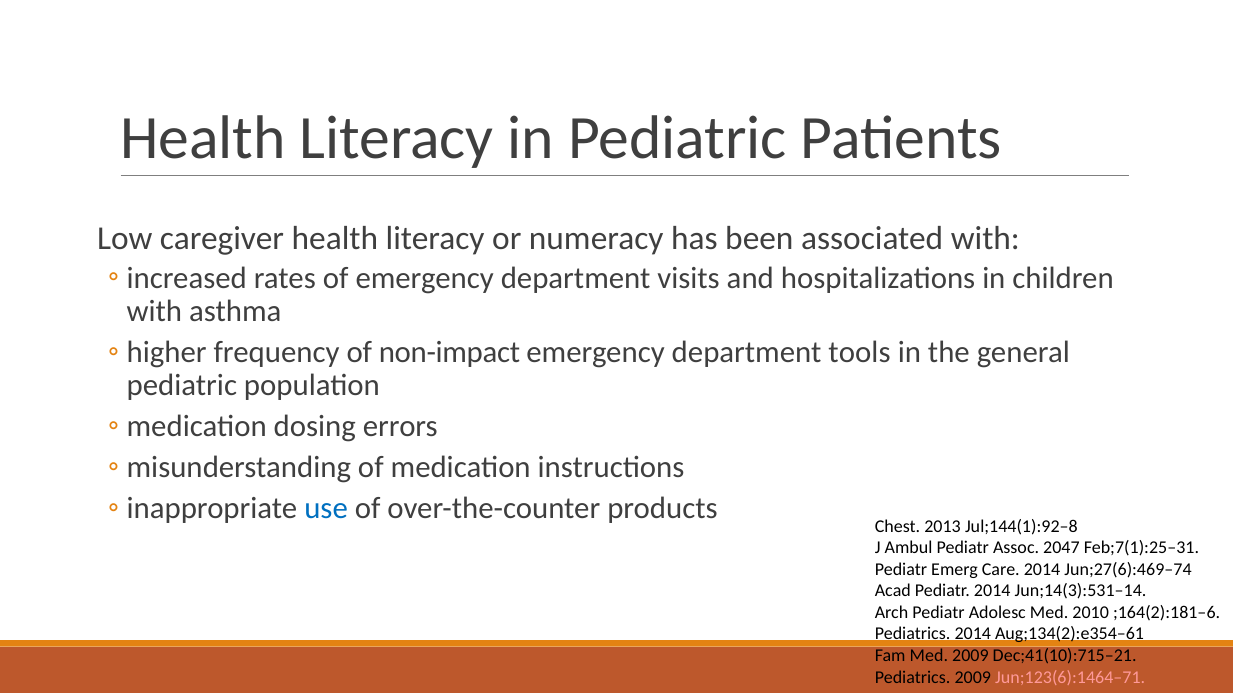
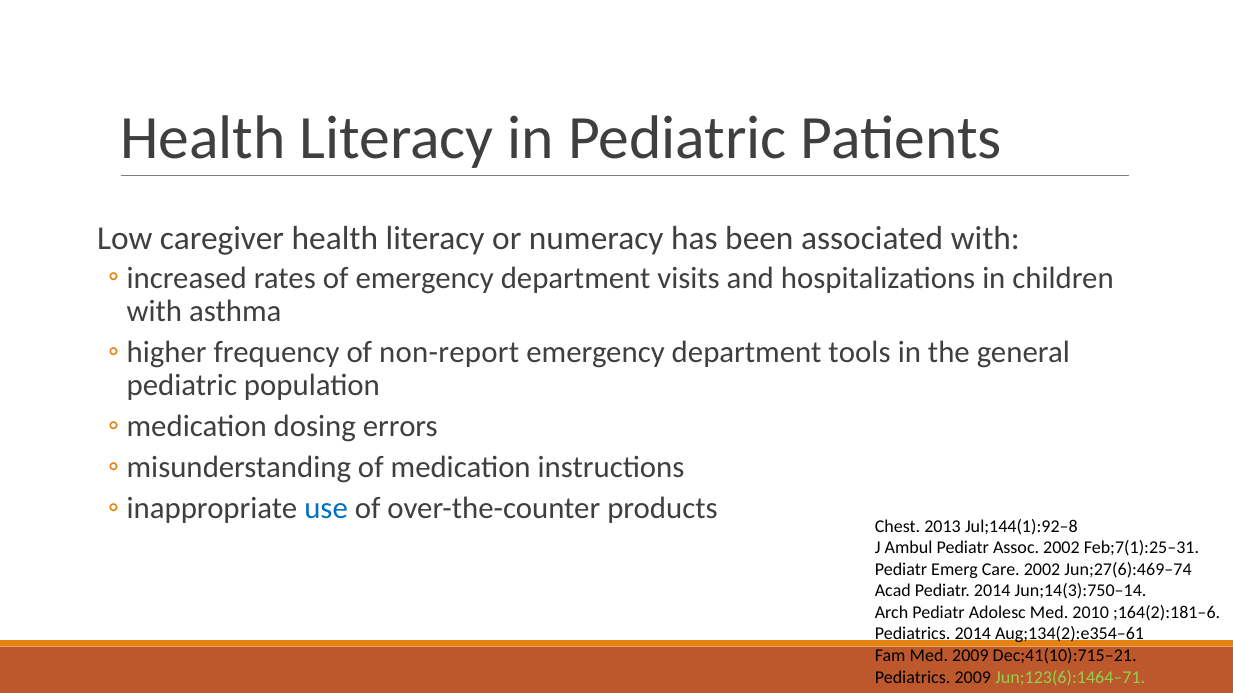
non-impact: non-impact -> non-report (449, 353)
Assoc 2047: 2047 -> 2002 (1061, 548)
Care 2014: 2014 -> 2002 (1042, 570)
Jun;14(3):531–14: Jun;14(3):531–14 -> Jun;14(3):750–14 (1081, 591)
Jun;123(6):1464–71 colour: pink -> light green (1070, 678)
